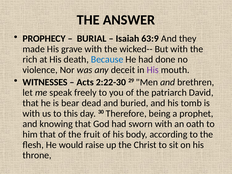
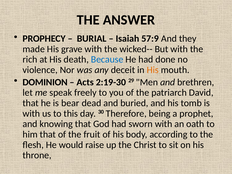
63:9: 63:9 -> 57:9 (150, 39)
His colour: purple -> orange (153, 70)
WITNESSES: WITNESSES -> DOMINION (45, 82)
2:22-30: 2:22-30 -> 2:19-30 (111, 82)
